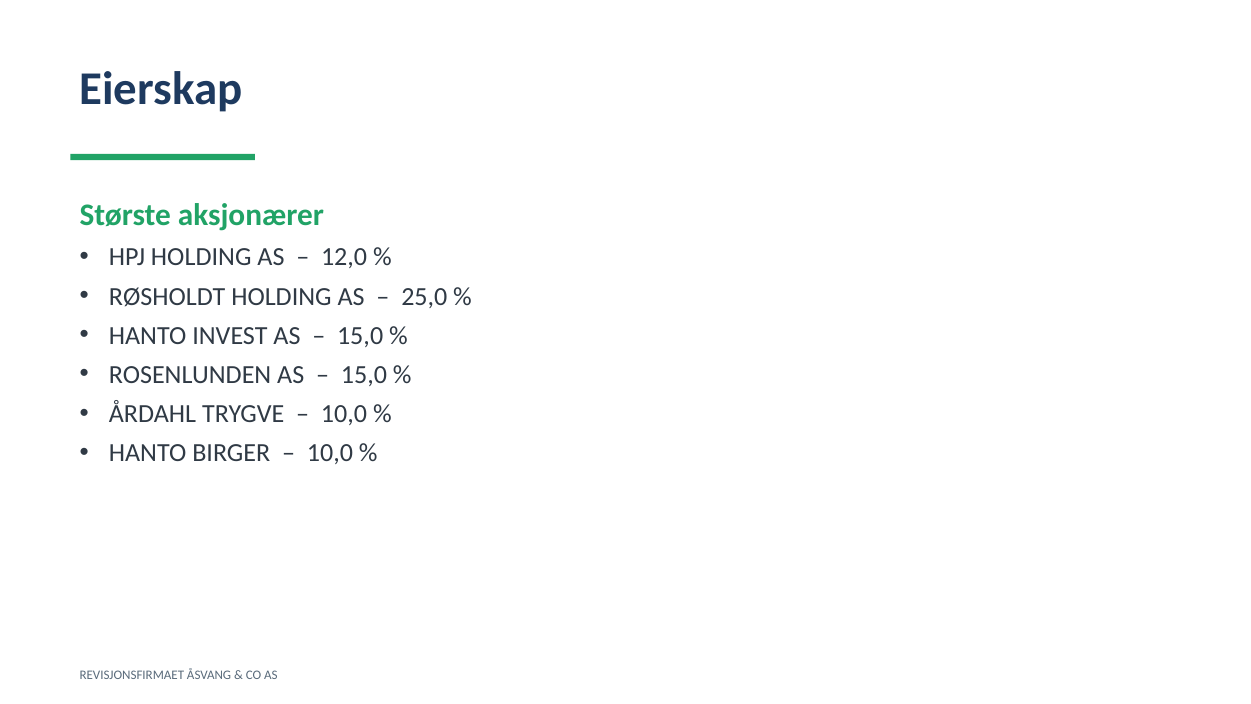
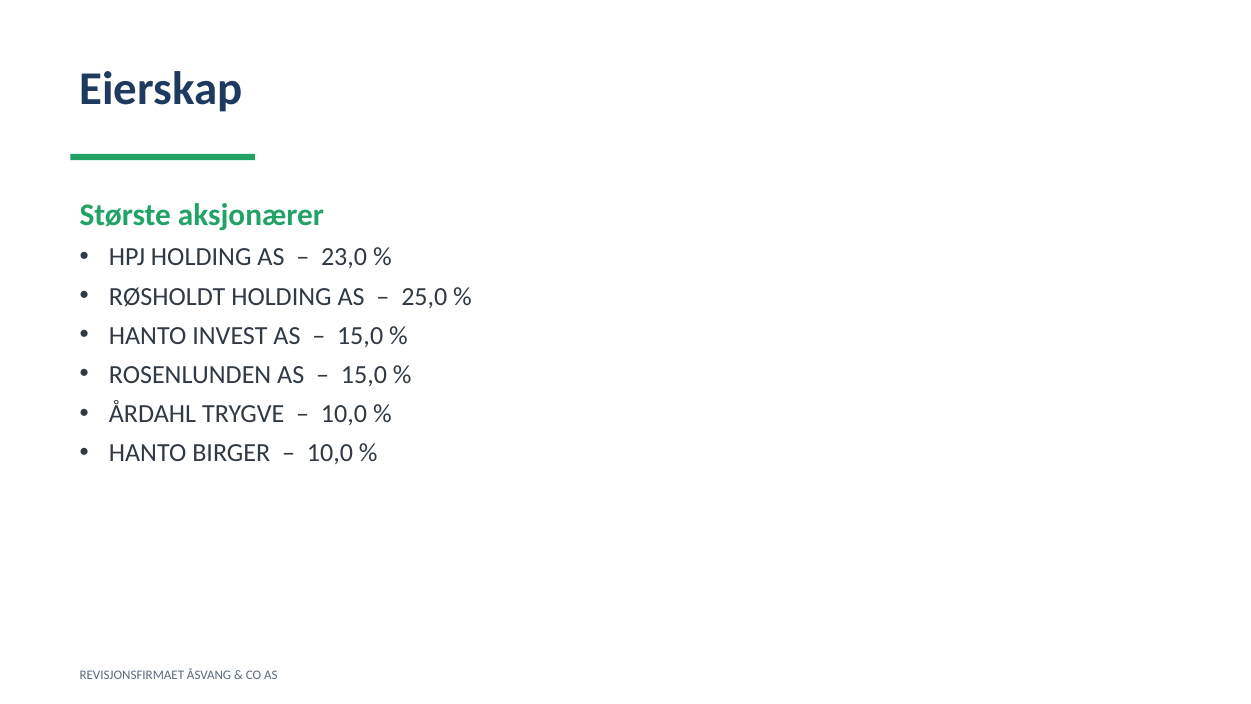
12,0: 12,0 -> 23,0 (344, 257)
